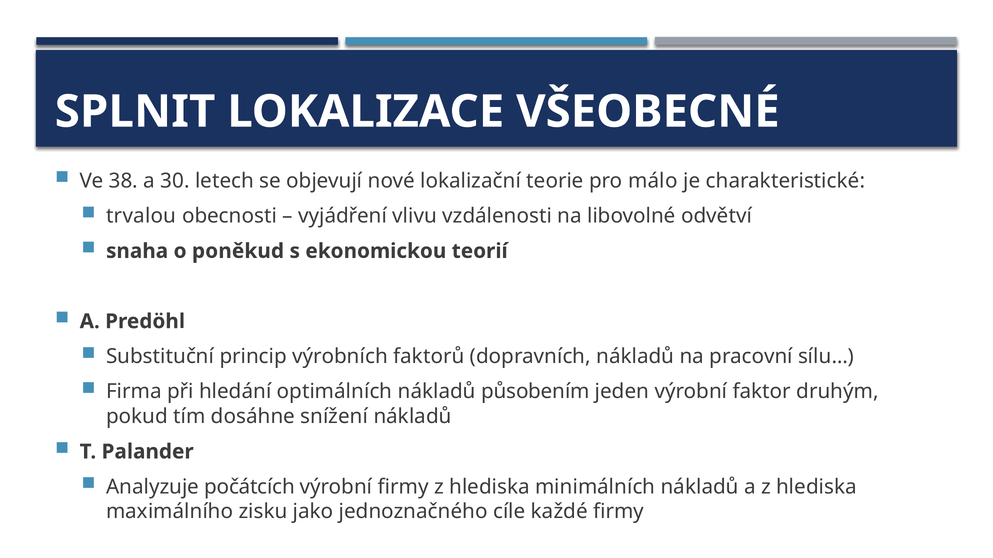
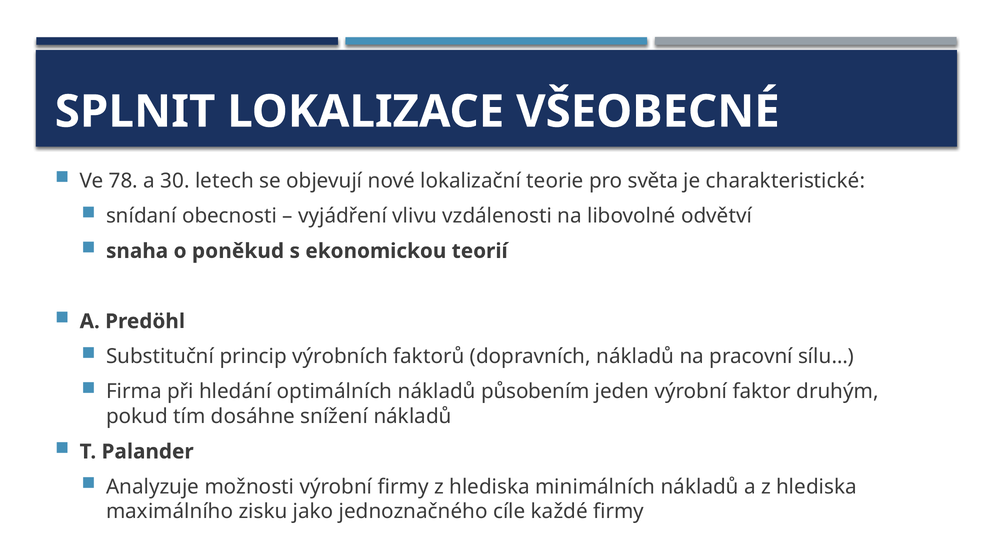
38: 38 -> 78 (123, 181)
málo: málo -> světa (653, 181)
trvalou: trvalou -> snídaní (141, 216)
počátcích: počátcích -> možnosti (249, 487)
